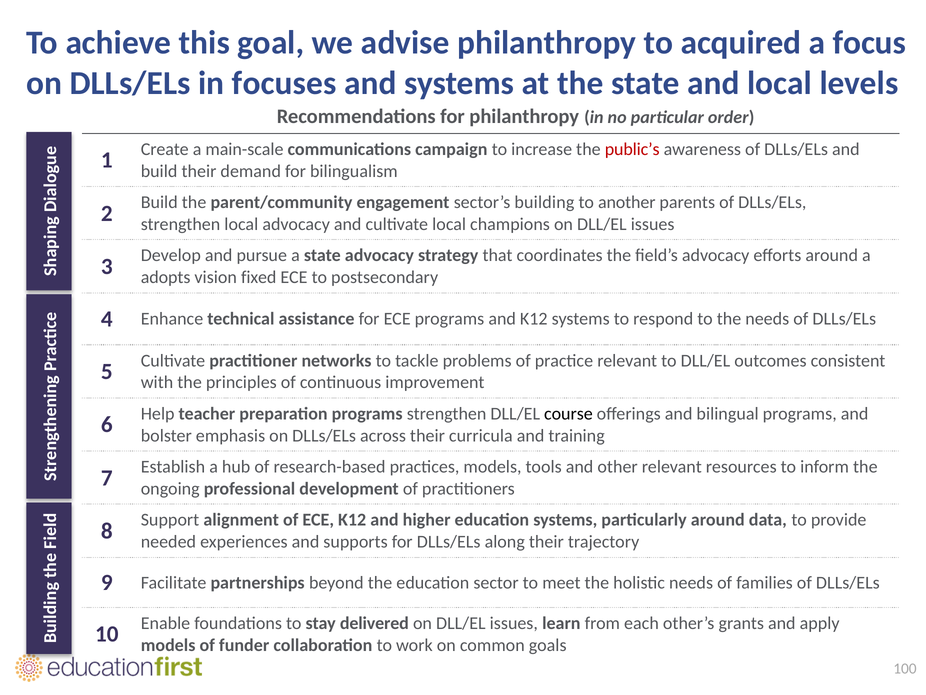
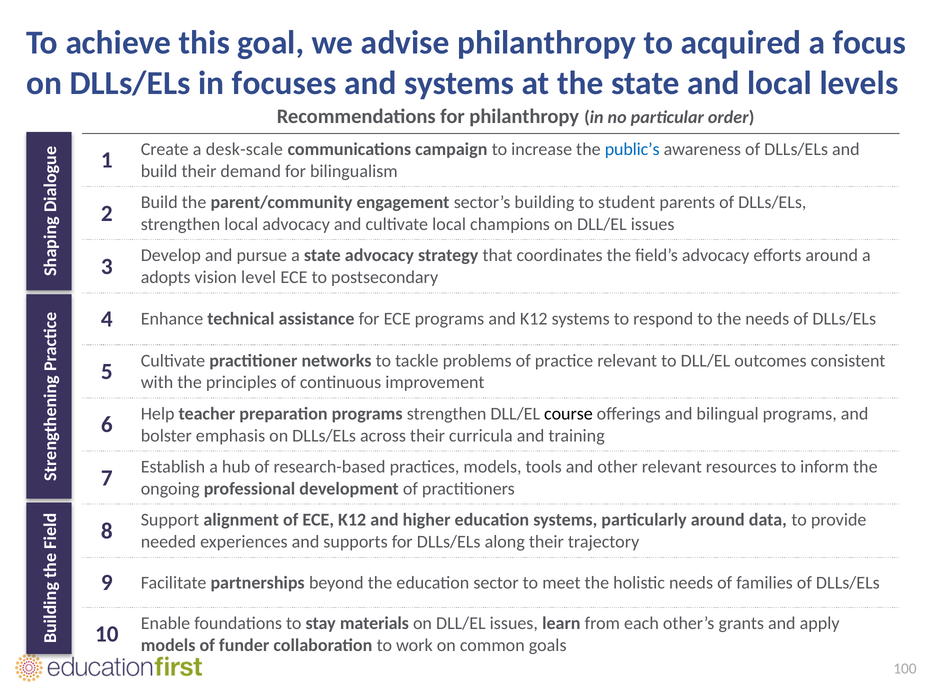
main-scale: main-scale -> desk-scale (244, 149)
public’s colour: red -> blue (632, 149)
another: another -> student (627, 202)
fixed: fixed -> level (259, 277)
delivered: delivered -> materials (374, 623)
